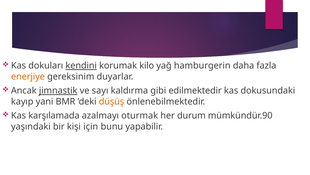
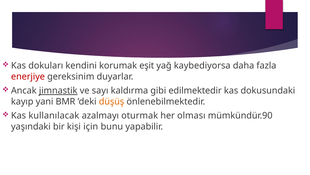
kendini underline: present -> none (81, 66)
kilo: kilo -> eşit (147, 66)
hamburgerin: hamburgerin -> kaybediyorsa (202, 66)
enerjiye colour: orange -> red (28, 76)
karşılamada: karşılamada -> kullanılacak (54, 115)
durum: durum -> olması (191, 115)
